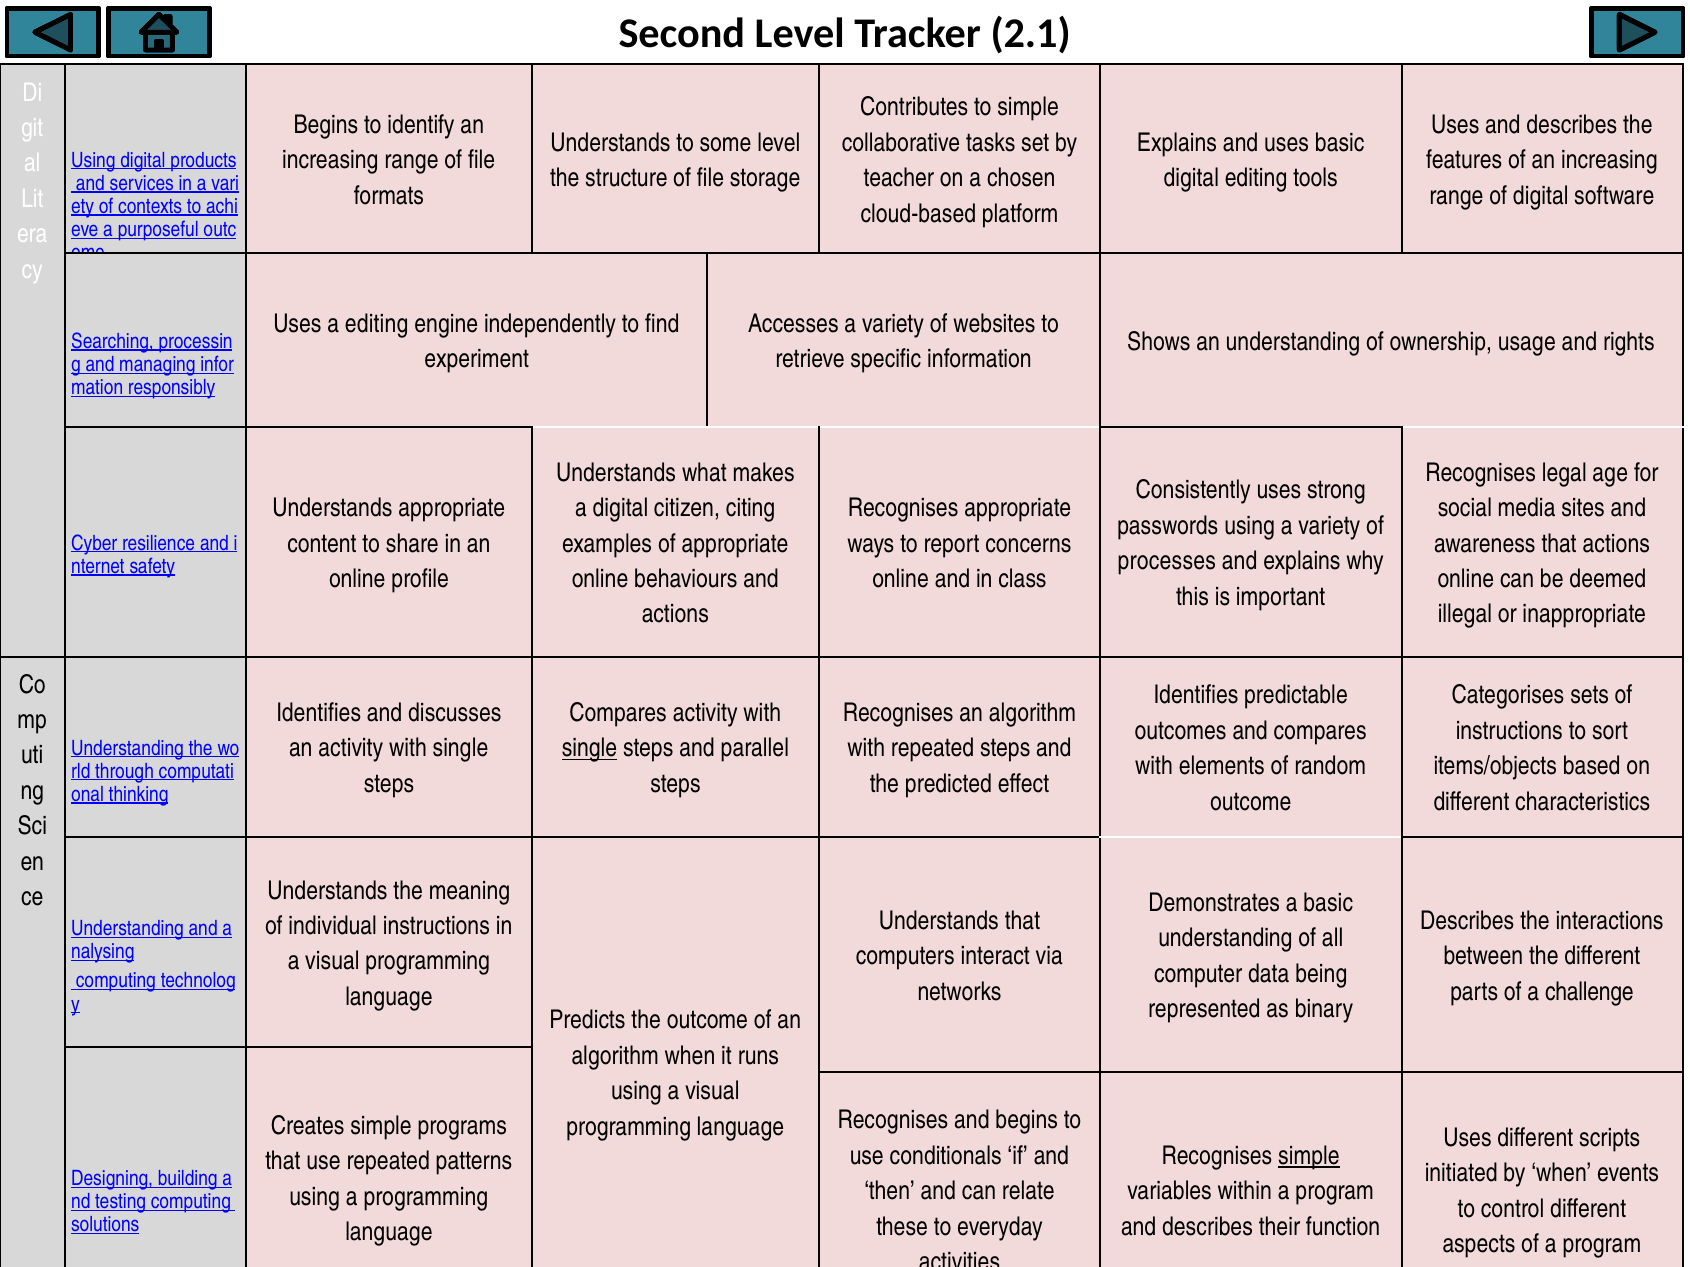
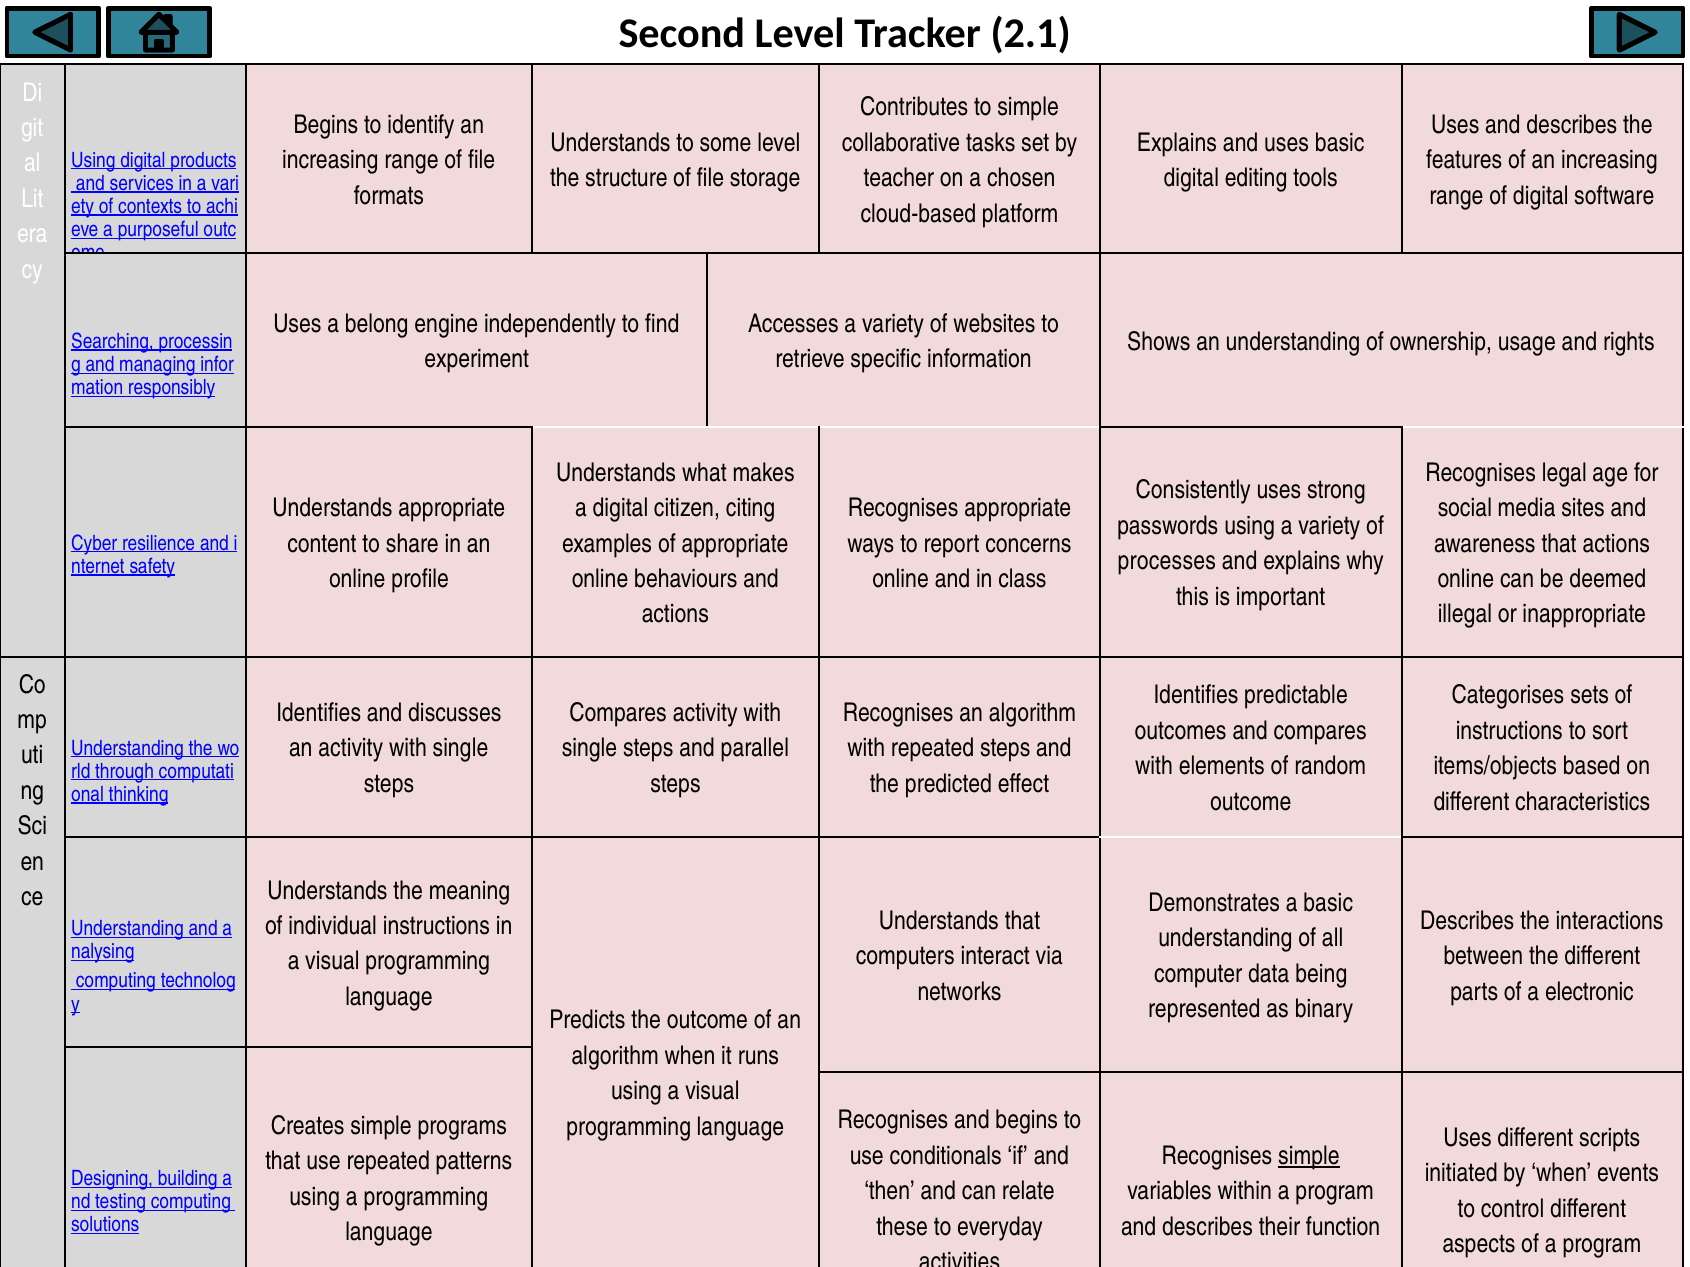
a editing: editing -> belong (377, 324)
single underline: present -> none (590, 749)
challenge: challenge -> electronic (1589, 992)
